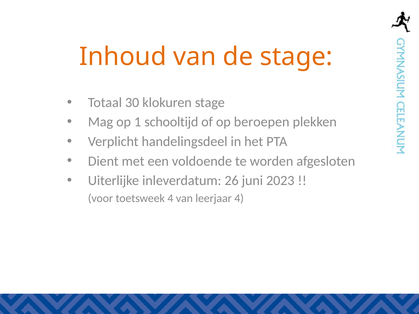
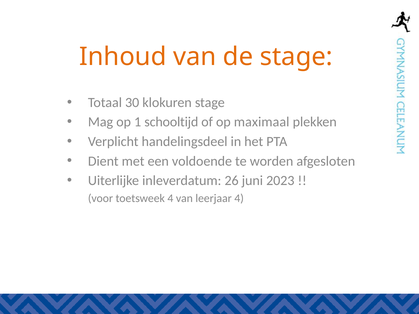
beroepen: beroepen -> maximaal (262, 122)
